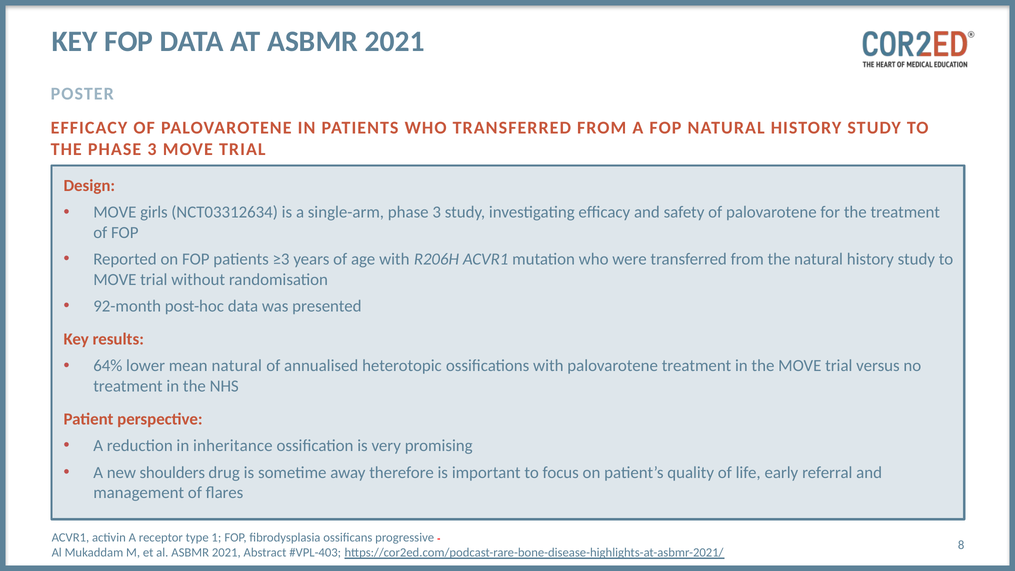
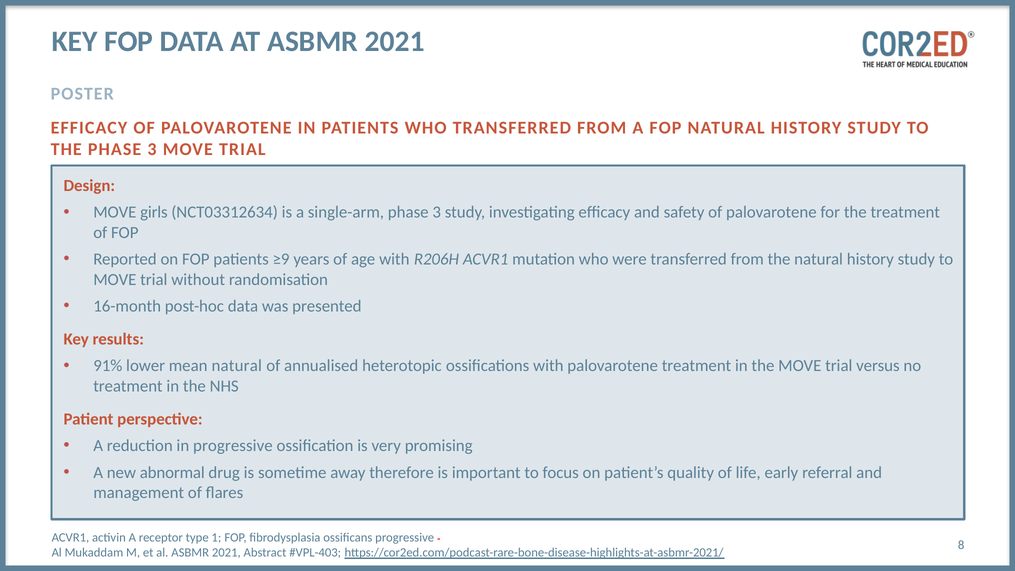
≥3: ≥3 -> ≥9 (281, 259)
92-month: 92-month -> 16-month (127, 306)
64%: 64% -> 91% (108, 366)
in inheritance: inheritance -> progressive (233, 446)
shoulders: shoulders -> abnormal (172, 472)
